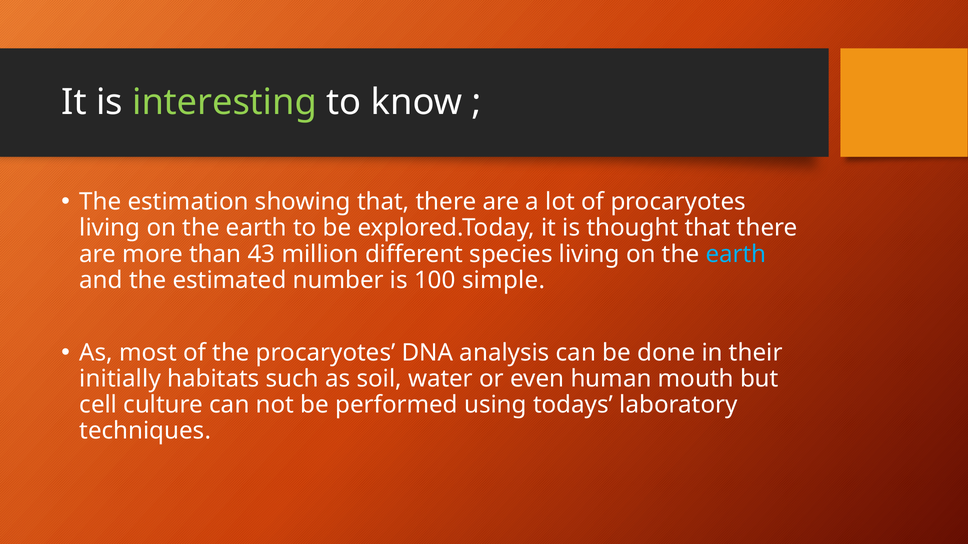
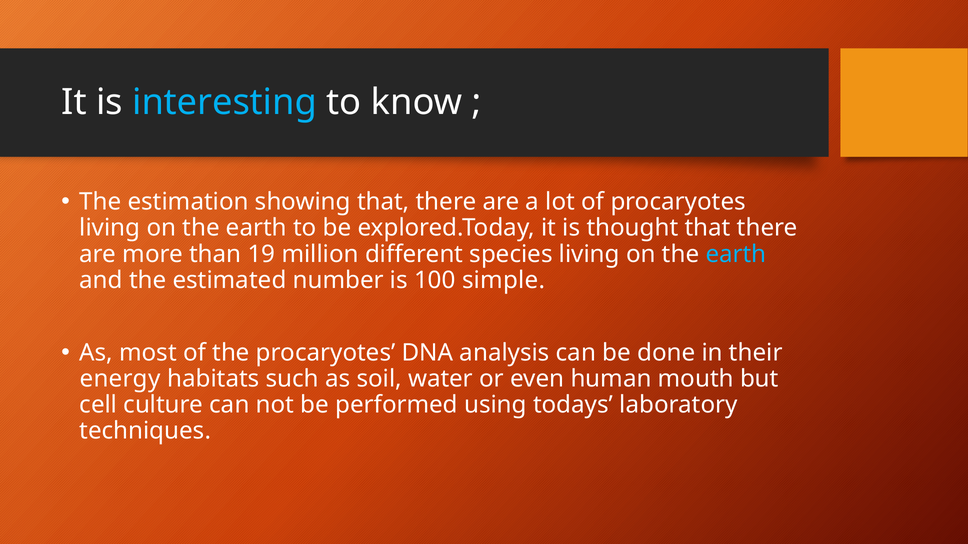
interesting colour: light green -> light blue (225, 102)
43: 43 -> 19 (261, 254)
initially: initially -> energy (120, 379)
